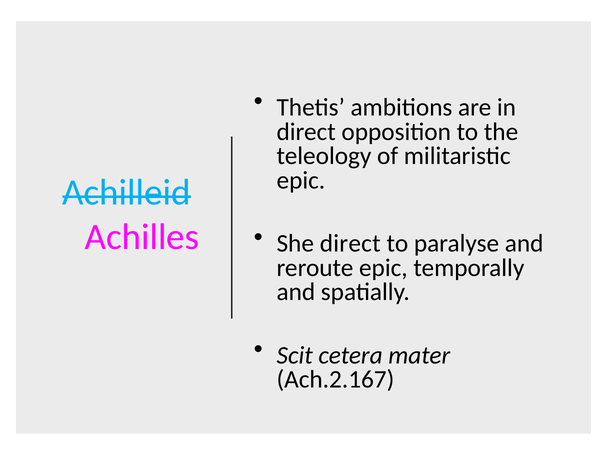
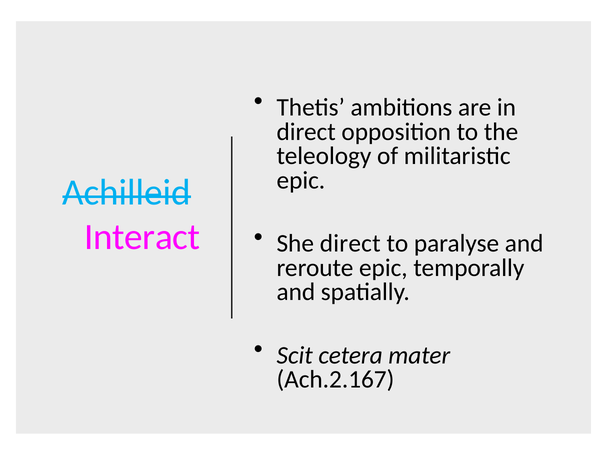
Achilles: Achilles -> Interact (142, 237)
